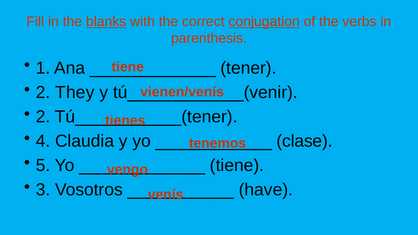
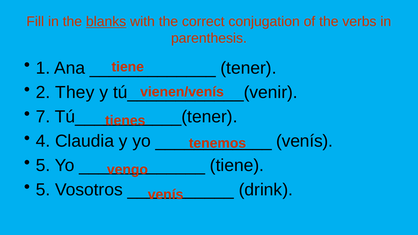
conjugation underline: present -> none (264, 22)
2: 2 -> 7 (43, 117)
clase: clase -> venís (305, 141)
3: 3 -> 5 (43, 190)
have: have -> drink (266, 190)
